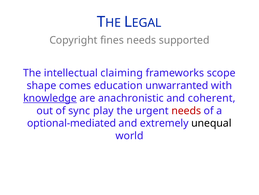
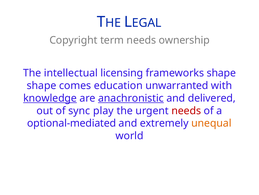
fines: fines -> term (112, 40)
supported: supported -> ownership (184, 40)
claiming: claiming -> licensing (122, 73)
frameworks scope: scope -> shape (221, 73)
anachronistic underline: none -> present (131, 98)
coherent: coherent -> delivered (212, 98)
unequal colour: black -> orange (211, 123)
